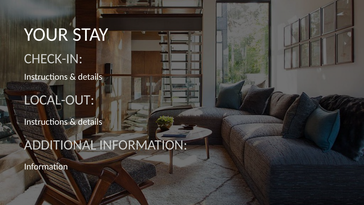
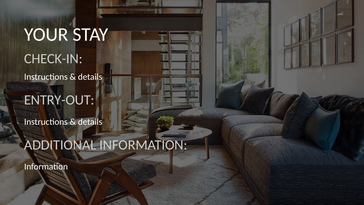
LOCAL-OUT: LOCAL-OUT -> ENTRY-OUT (59, 100)
